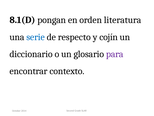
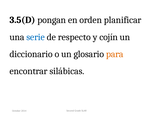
8.1(D: 8.1(D -> 3.5(D (22, 20)
literatura: literatura -> planificar (123, 20)
para colour: purple -> orange (115, 54)
contexto: contexto -> silábicas (67, 71)
